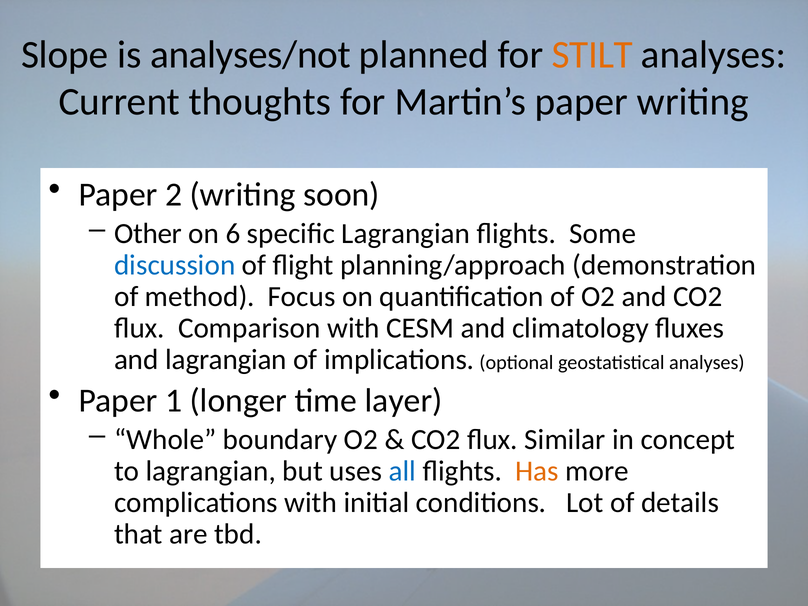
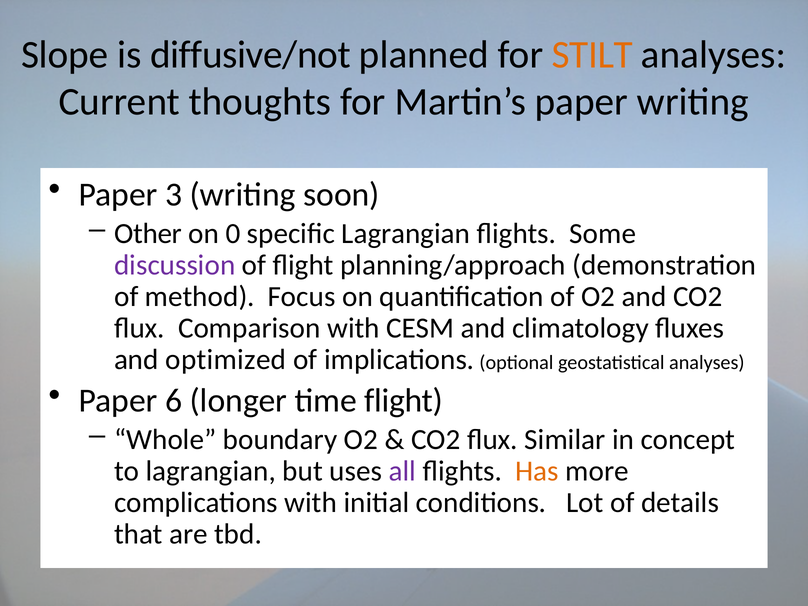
analyses/not: analyses/not -> diffusive/not (250, 55)
2: 2 -> 3 (174, 195)
6: 6 -> 0 (233, 234)
discussion colour: blue -> purple (175, 265)
and lagrangian: lagrangian -> optimized (226, 360)
1: 1 -> 6 (174, 401)
time layer: layer -> flight (404, 401)
all colour: blue -> purple (402, 471)
